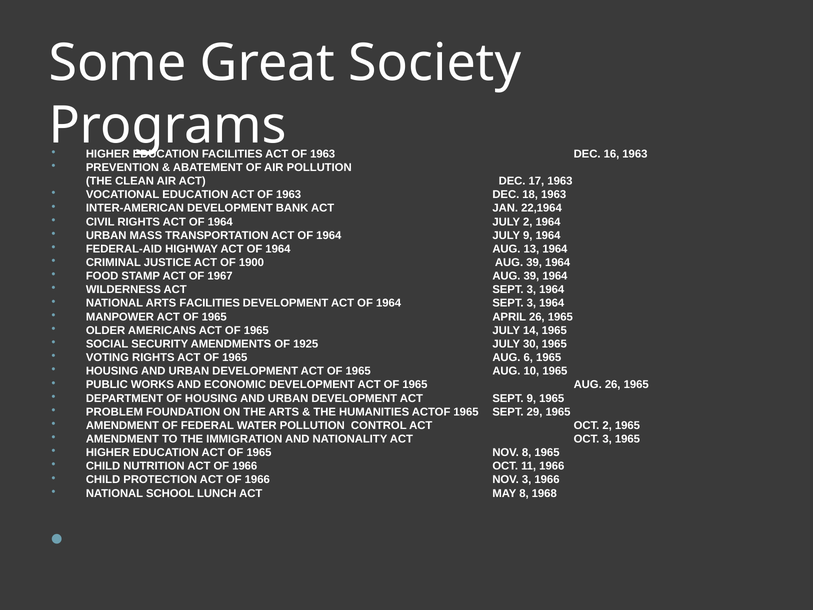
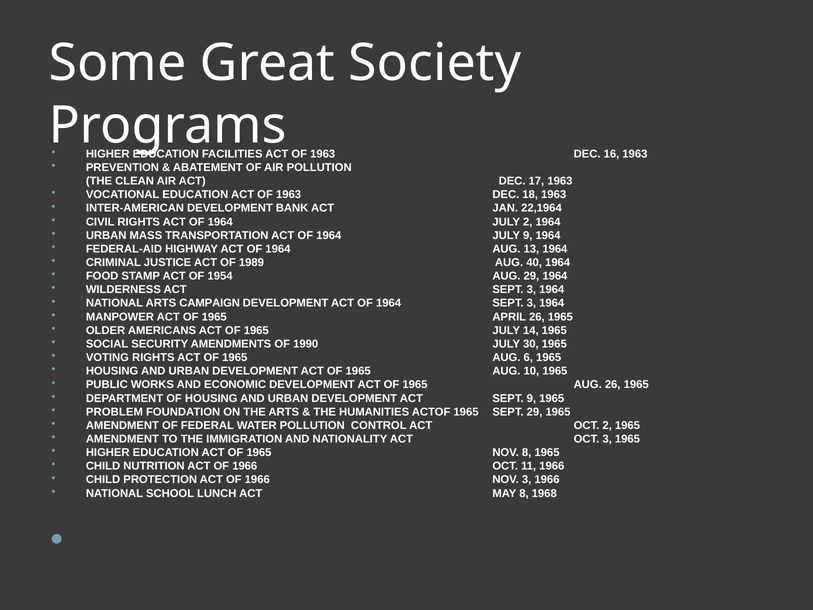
1900: 1900 -> 1989 (251, 262)
39: 39 -> 40 (534, 262)
1967: 1967 -> 1954 (220, 276)
39: 39 -> 29 (531, 276)
ARTS FACILITIES: FACILITIES -> CAMPAIGN (210, 303)
1925: 1925 -> 1990 (306, 344)
